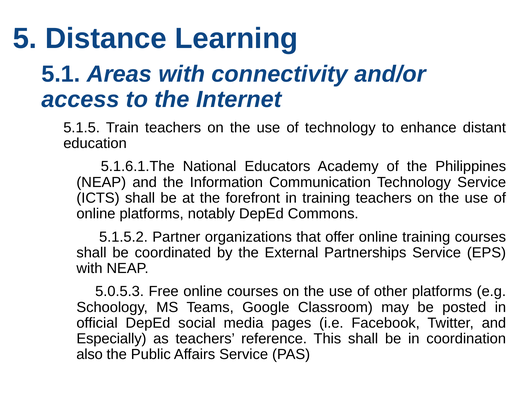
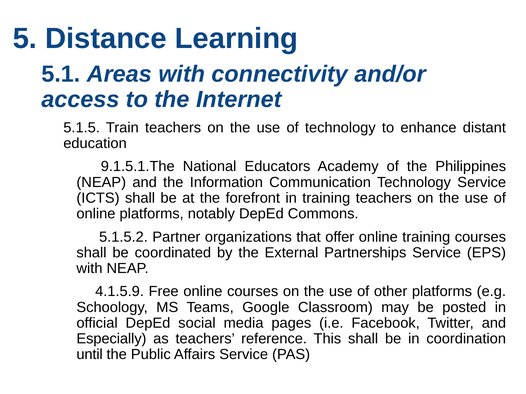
5.1.6.1.The: 5.1.6.1.The -> 9.1.5.1.The (138, 167)
5.0.5.3: 5.0.5.3 -> 4.1.5.9 (120, 292)
also: also -> until (90, 355)
